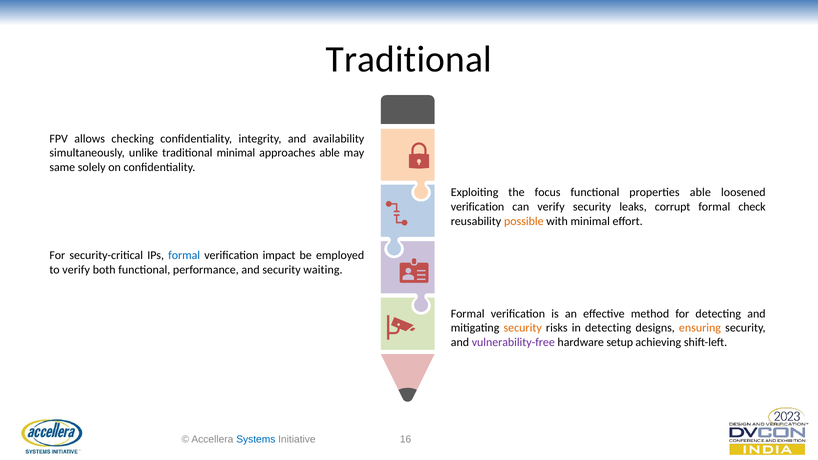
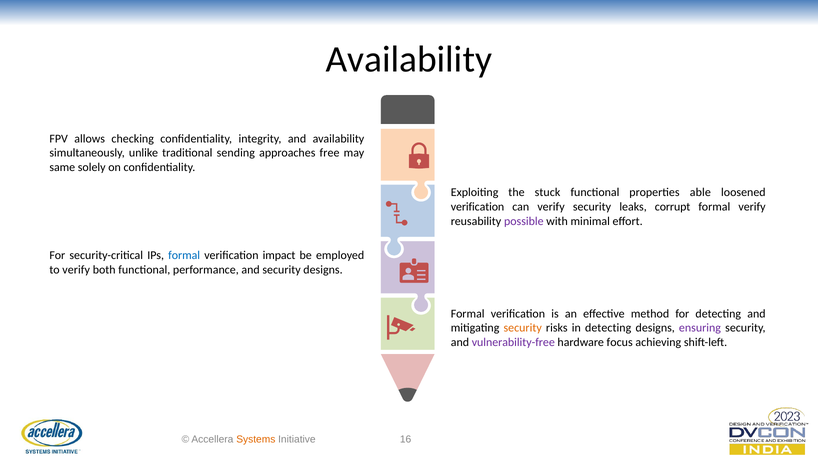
Traditional: Traditional -> Availability (409, 59)
traditional minimal: minimal -> sending (236, 153)
approaches able: able -> free (330, 153)
focus: focus -> stuck (548, 193)
formal check: check -> verify (752, 207)
possible colour: orange -> purple (524, 221)
security waiting: waiting -> designs (323, 270)
ensuring colour: orange -> purple (700, 328)
setup: setup -> focus (620, 342)
Systems colour: blue -> orange (256, 439)
